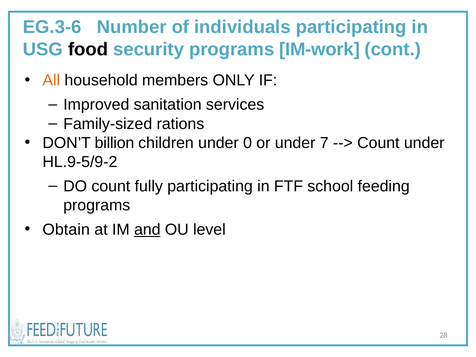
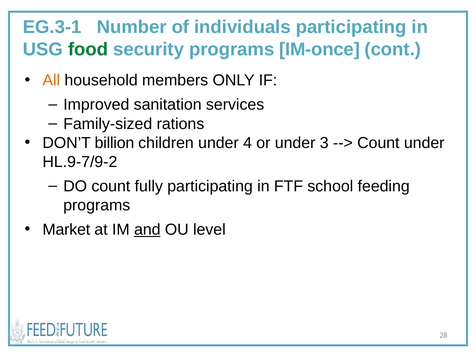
EG.3-6: EG.3-6 -> EG.3-1 (52, 27)
food colour: black -> green (88, 49)
IM-work: IM-work -> IM-once (320, 49)
0: 0 -> 4 (248, 143)
7: 7 -> 3 (324, 143)
HL.9-5/9-2: HL.9-5/9-2 -> HL.9-7/9-2 (80, 162)
Obtain: Obtain -> Market (66, 230)
